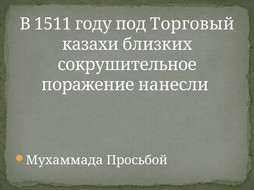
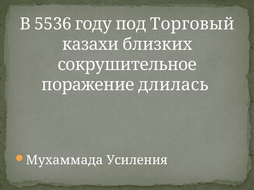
1511: 1511 -> 5536 (53, 24)
нанесли: нанесли -> длилась (173, 85)
Просьбой: Просьбой -> Усиления (137, 161)
